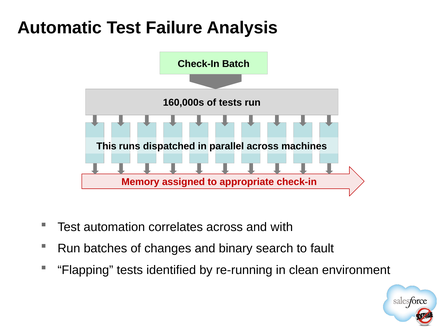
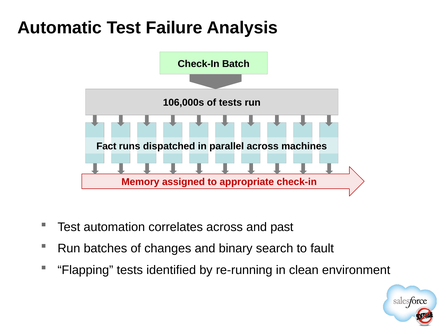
160,000s: 160,000s -> 106,000s (184, 103)
This: This -> Fact (106, 146)
with: with -> past (282, 227)
